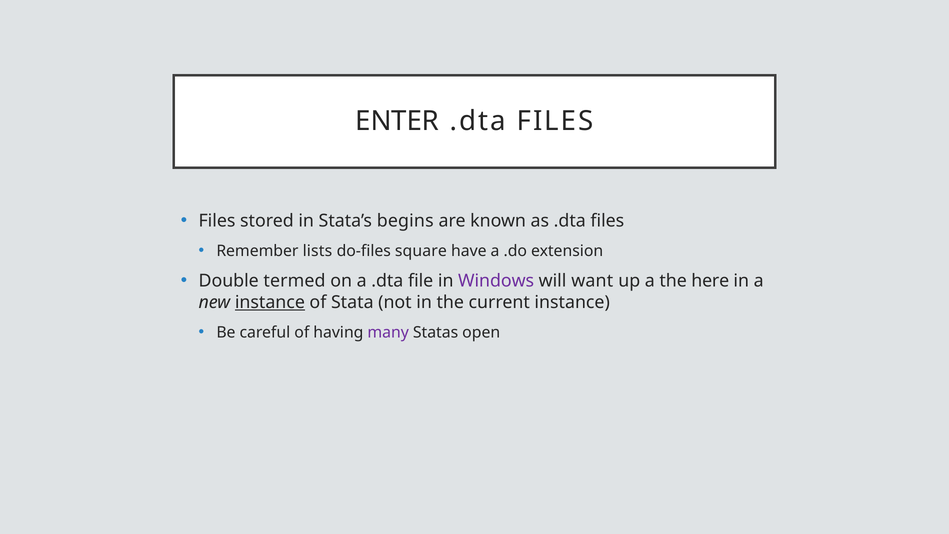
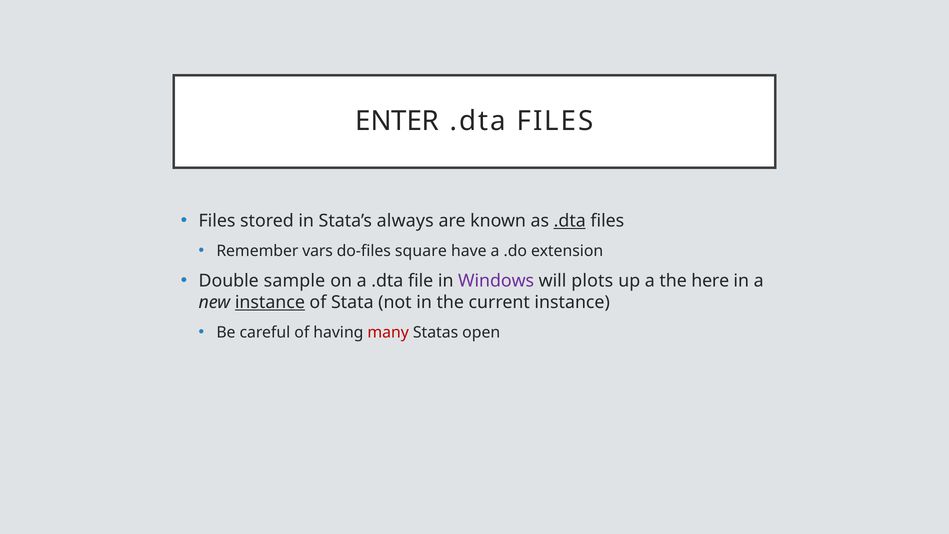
begins: begins -> always (405, 221)
.dta underline: none -> present (570, 221)
lists: lists -> vars (318, 251)
termed: termed -> sample (294, 281)
want: want -> plots (592, 281)
many colour: purple -> red (388, 332)
